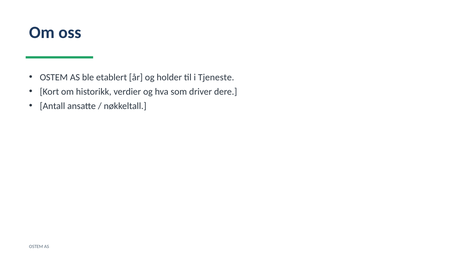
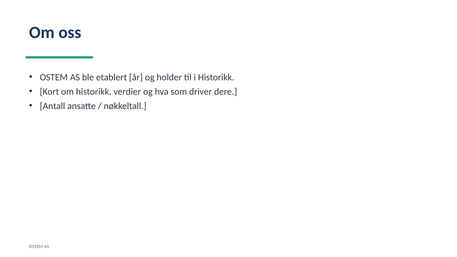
i Tjeneste: Tjeneste -> Historikk (216, 77)
